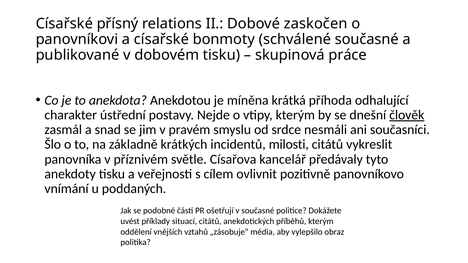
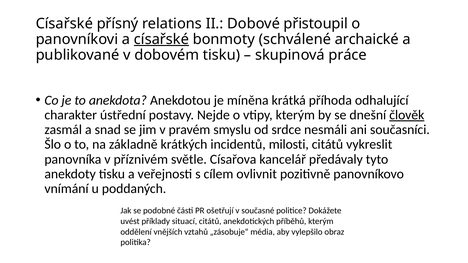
zaskočen: zaskočen -> přistoupil (316, 24)
císařské underline: none -> present (161, 39)
schválené současné: současné -> archaické (367, 39)
